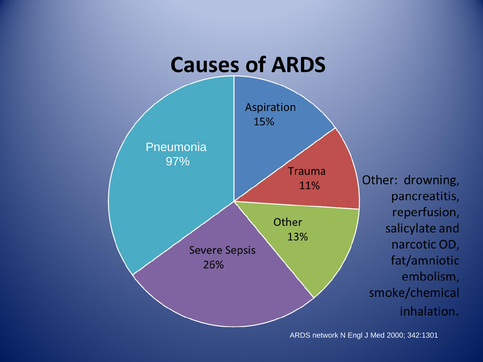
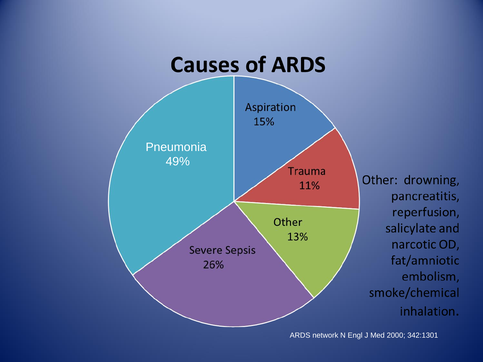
97%: 97% -> 49% (178, 162)
